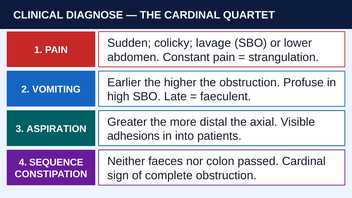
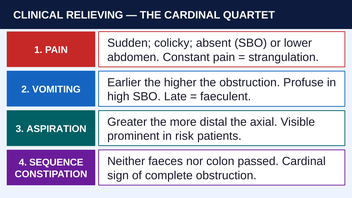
DIAGNOSE: DIAGNOSE -> RELIEVING (95, 15)
lavage: lavage -> absent (214, 43)
adhesions: adhesions -> prominent (133, 136)
into: into -> risk (184, 136)
